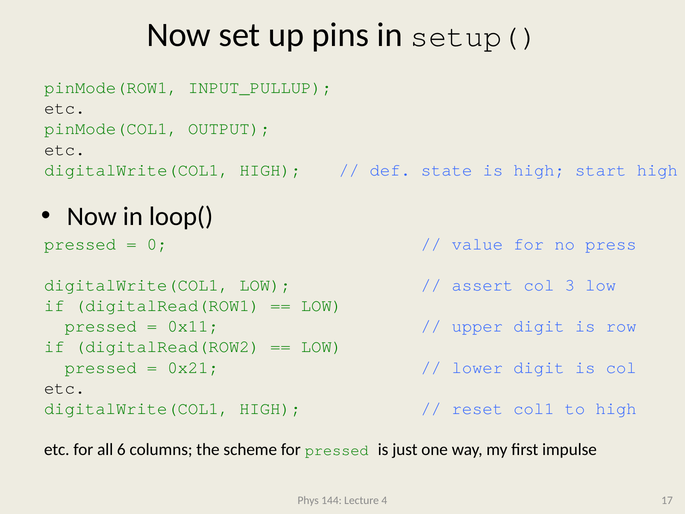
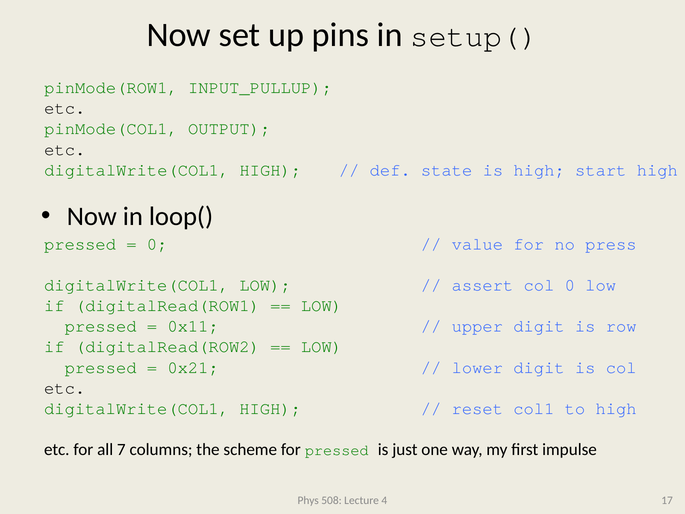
col 3: 3 -> 0 (570, 285)
6: 6 -> 7 (121, 449)
144: 144 -> 508 (332, 500)
